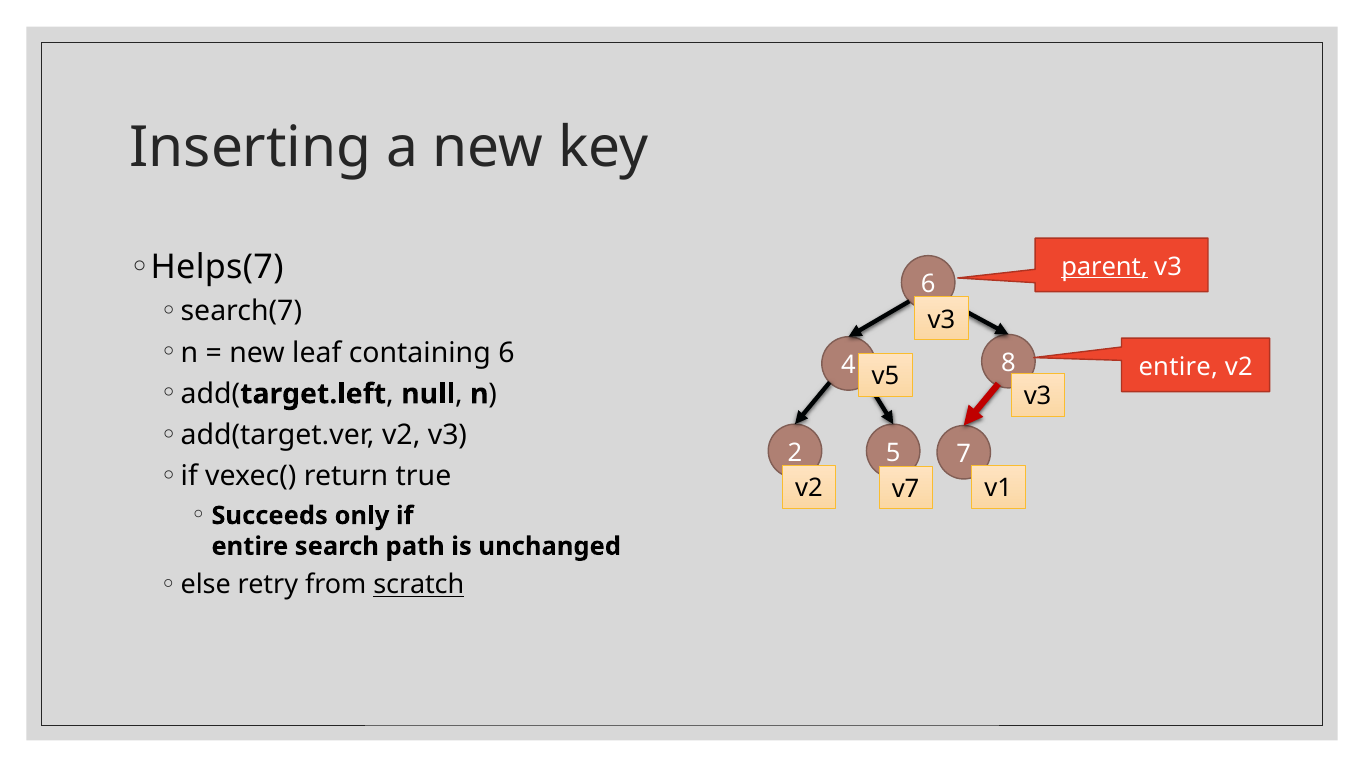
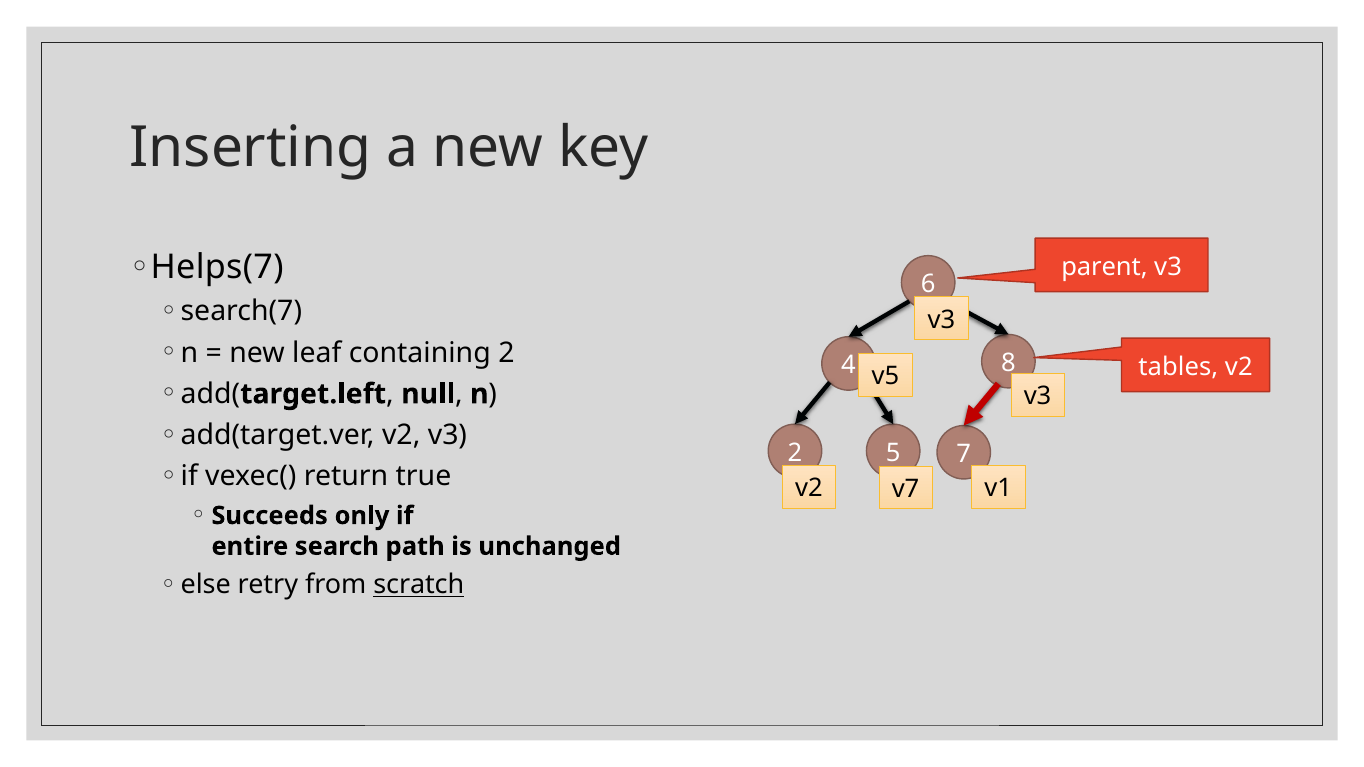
parent underline: present -> none (1104, 267)
containing 6: 6 -> 2 (506, 353)
entire: entire -> tables (1178, 367)
